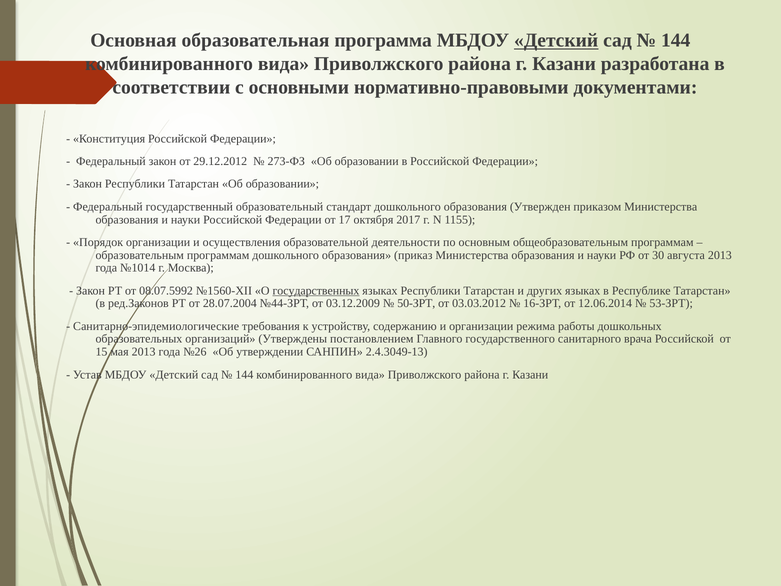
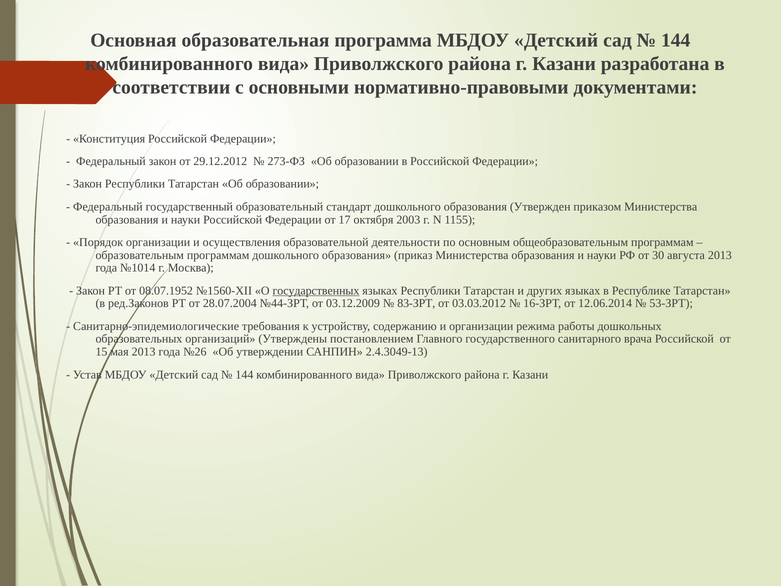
Детский underline: present -> none (556, 40)
2017: 2017 -> 2003 (408, 219)
08.07.5992: 08.07.5992 -> 08.07.1952 (166, 291)
50-ЗРТ: 50-ЗРТ -> 83-ЗРТ (416, 303)
